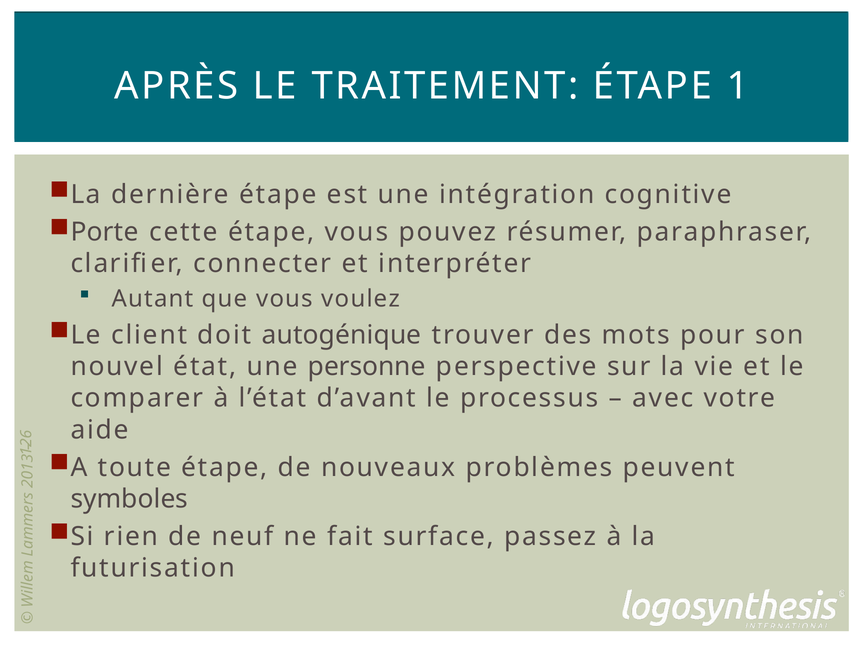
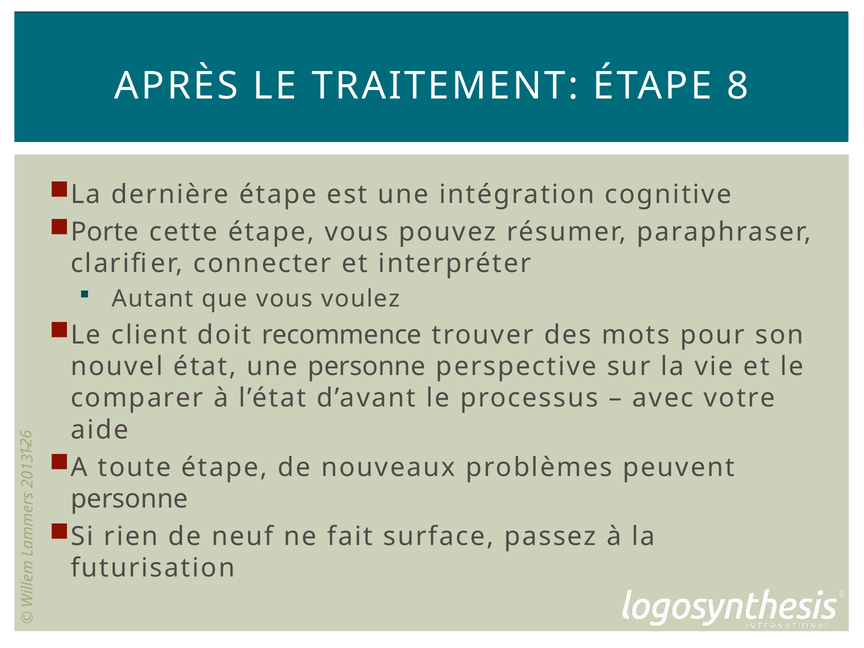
ÉTAPE 1: 1 -> 8 (738, 86)
autogénique: autogénique -> recommence (342, 335)
symboles: symboles -> personne (129, 499)
